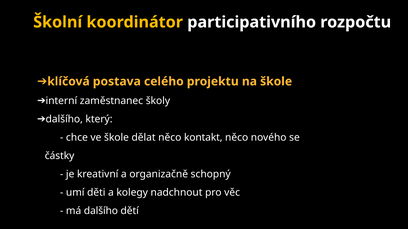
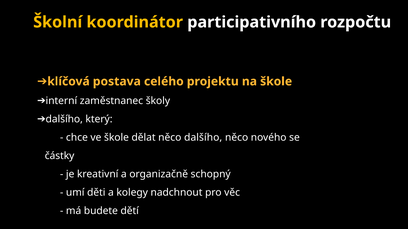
něco kontakt: kontakt -> dalšího (203, 138)
má dalšího: dalšího -> budete (101, 211)
